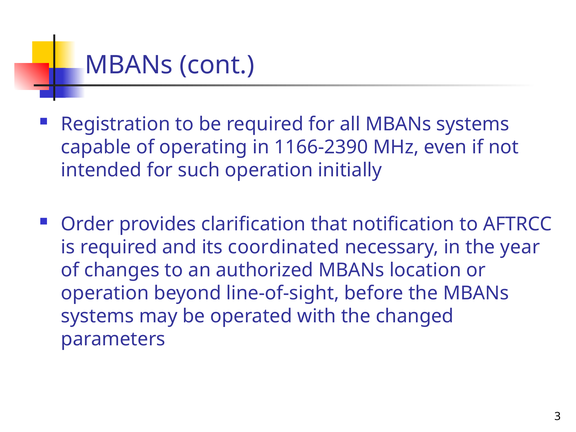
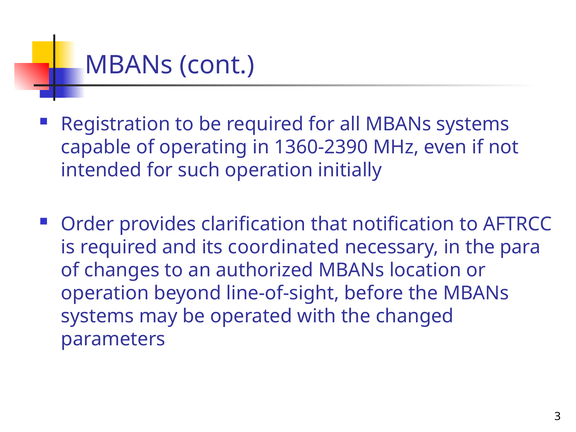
1166-2390: 1166-2390 -> 1360-2390 (321, 147)
year: year -> para (520, 247)
